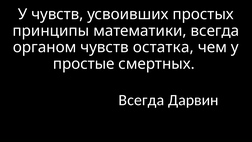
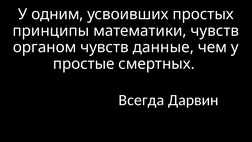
У чувств: чувств -> одним (57, 14)
математики всегда: всегда -> чувств (215, 31)
остатка: остатка -> данные (163, 47)
